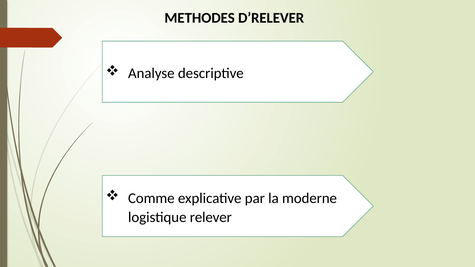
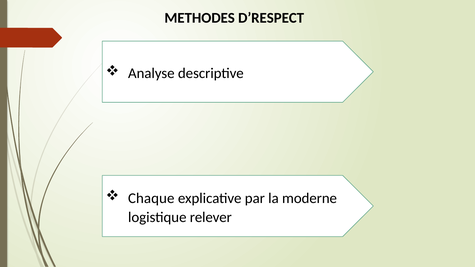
D’RELEVER: D’RELEVER -> D’RESPECT (271, 18)
Comme: Comme -> Chaque (151, 198)
